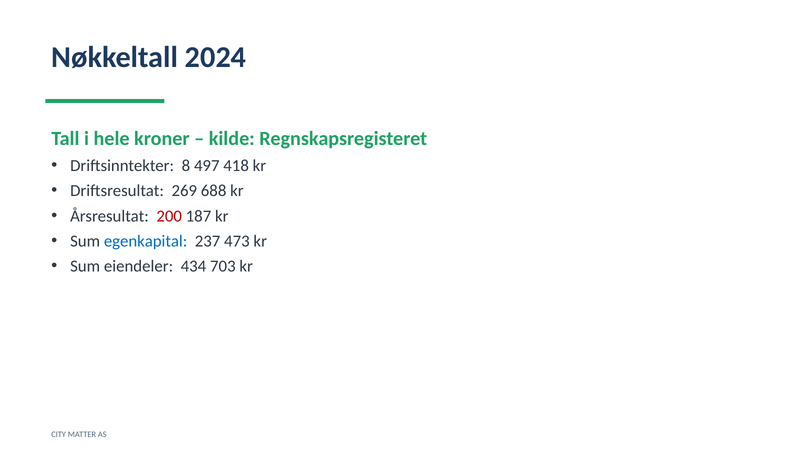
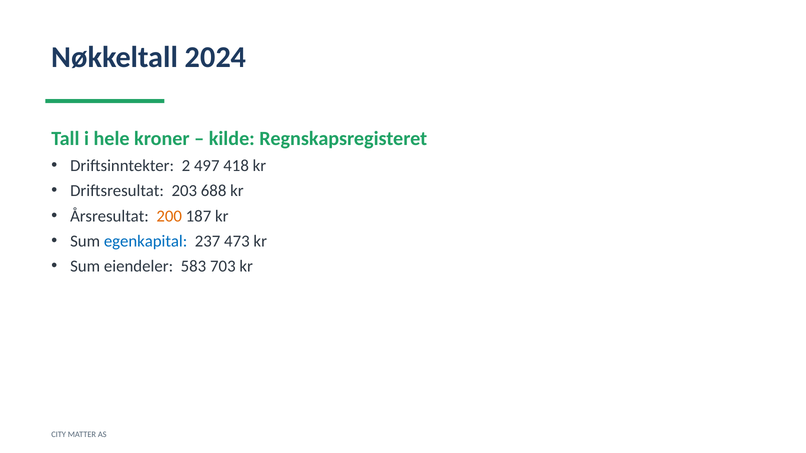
8: 8 -> 2 (186, 166)
269: 269 -> 203 (184, 191)
200 colour: red -> orange (169, 216)
434: 434 -> 583 (193, 267)
